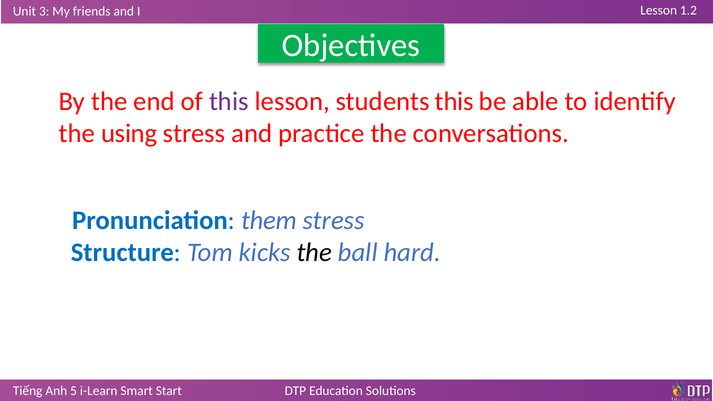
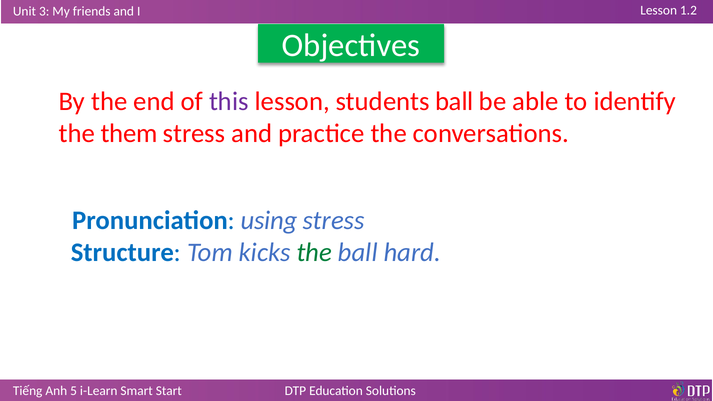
students this: this -> ball (454, 101)
using: using -> them (129, 133)
them: them -> using (269, 220)
the colour: black -> green (314, 252)
